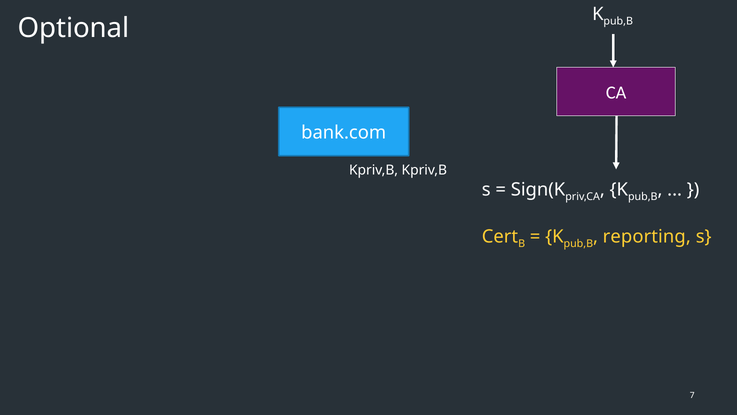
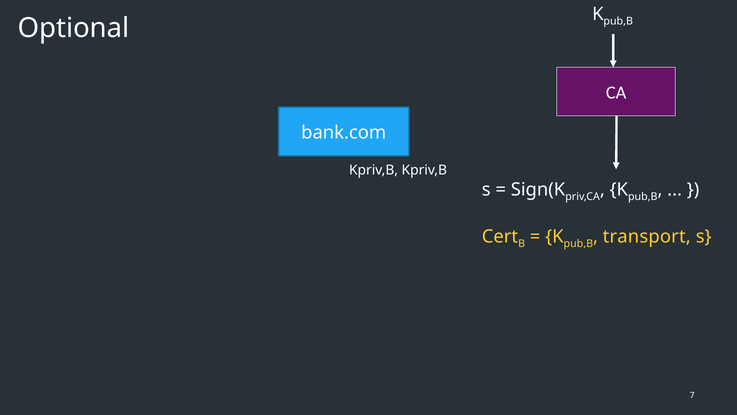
reporting: reporting -> transport (647, 237)
